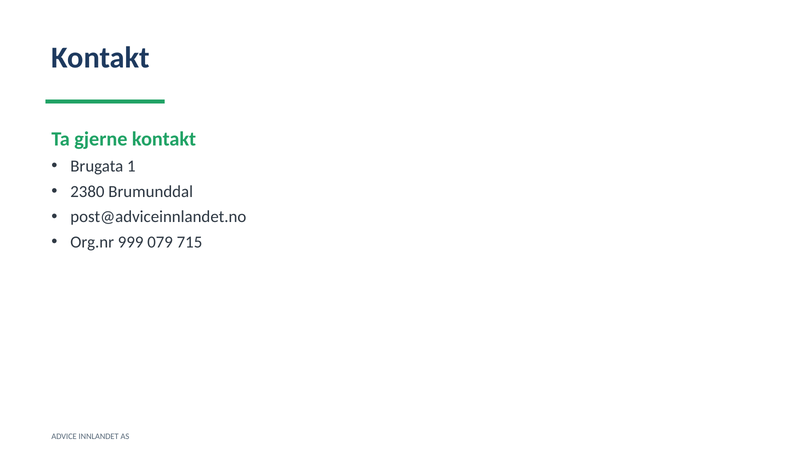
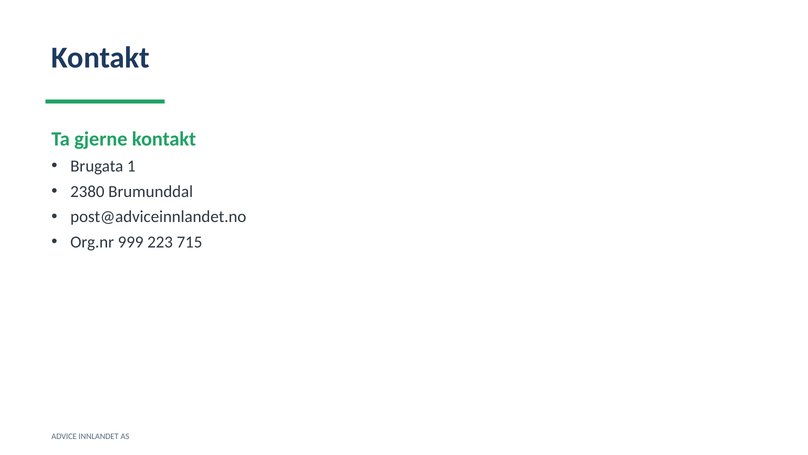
079: 079 -> 223 (160, 242)
